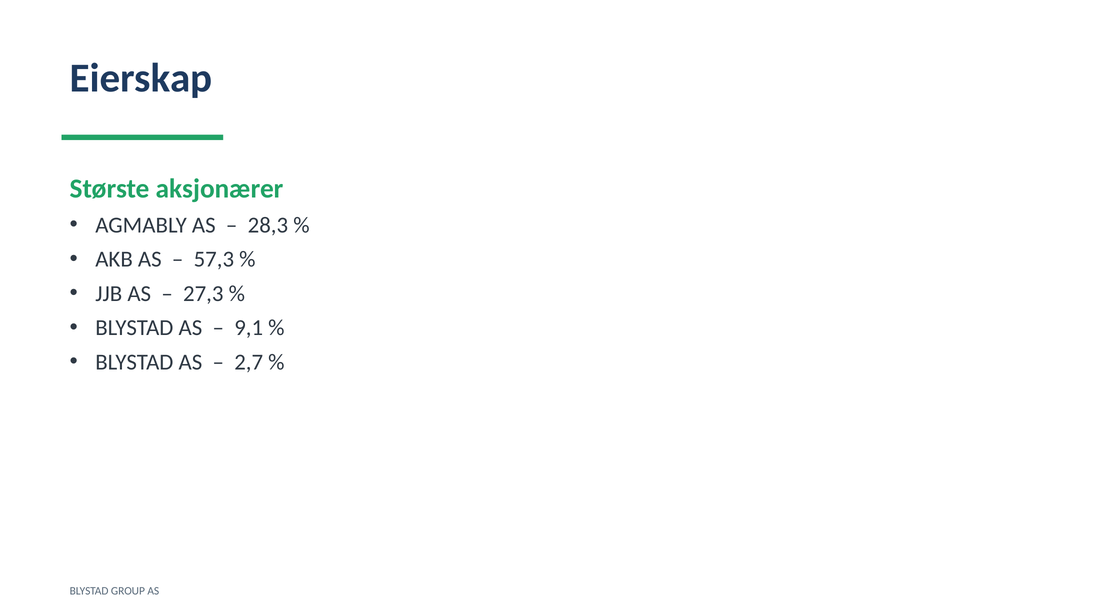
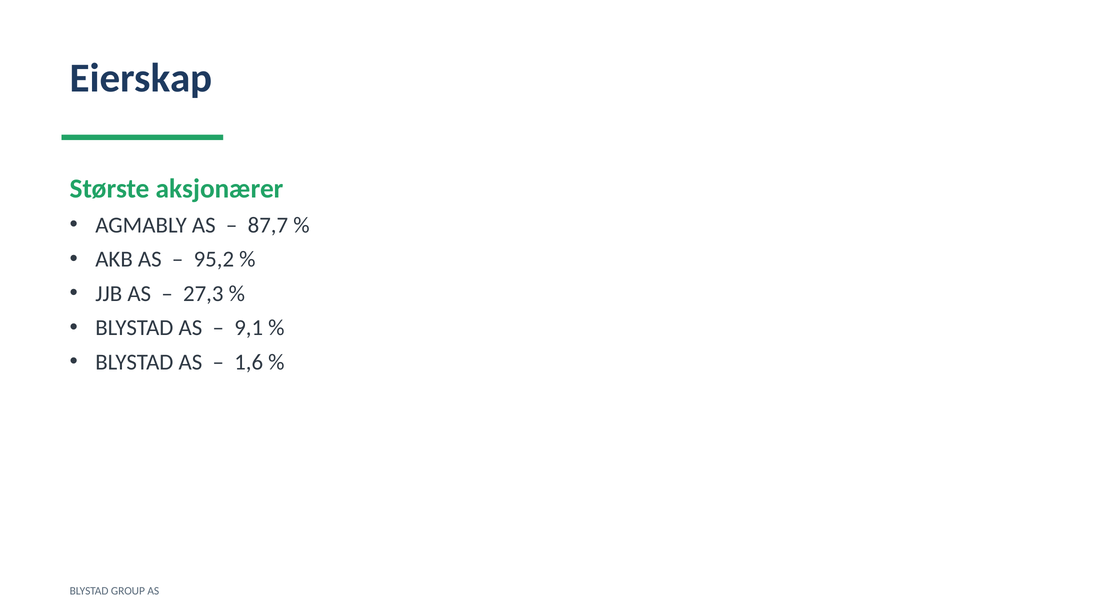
28,3: 28,3 -> 87,7 (268, 225)
57,3: 57,3 -> 95,2 (214, 259)
2,7: 2,7 -> 1,6 (249, 362)
